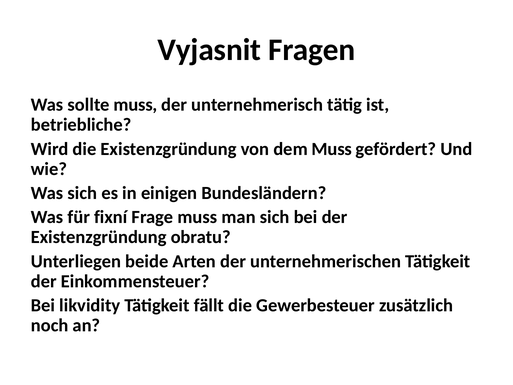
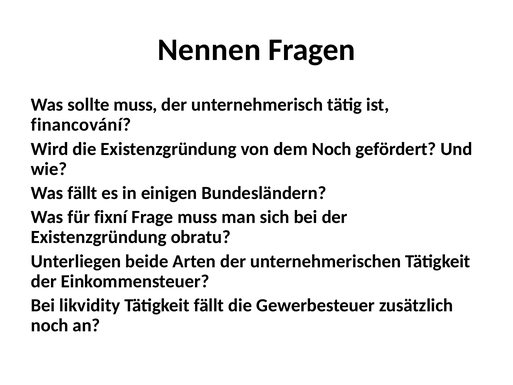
Vyjasnit: Vyjasnit -> Nennen (209, 50)
betriebliche: betriebliche -> financování (81, 125)
dem Muss: Muss -> Noch (332, 149)
Was sich: sich -> fällt (82, 193)
